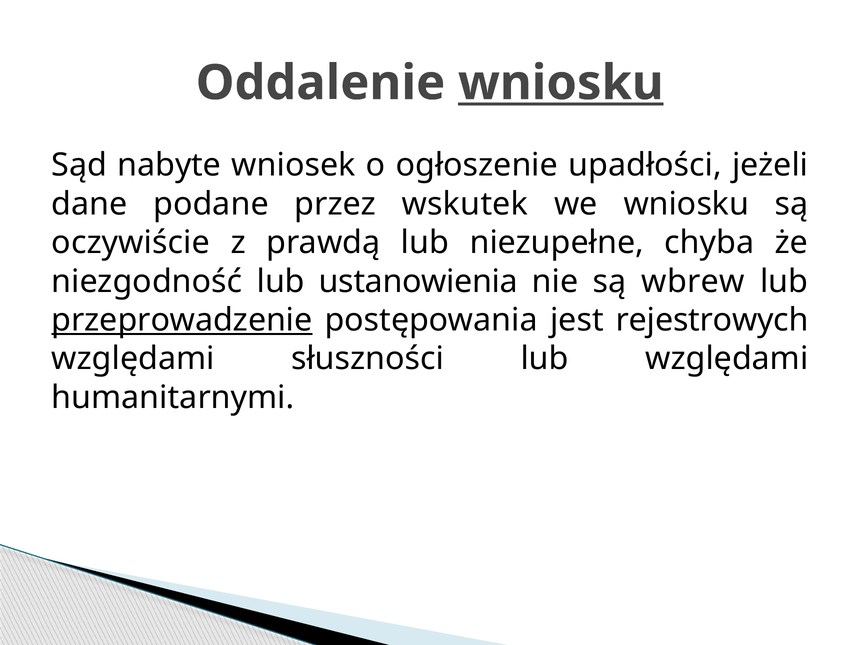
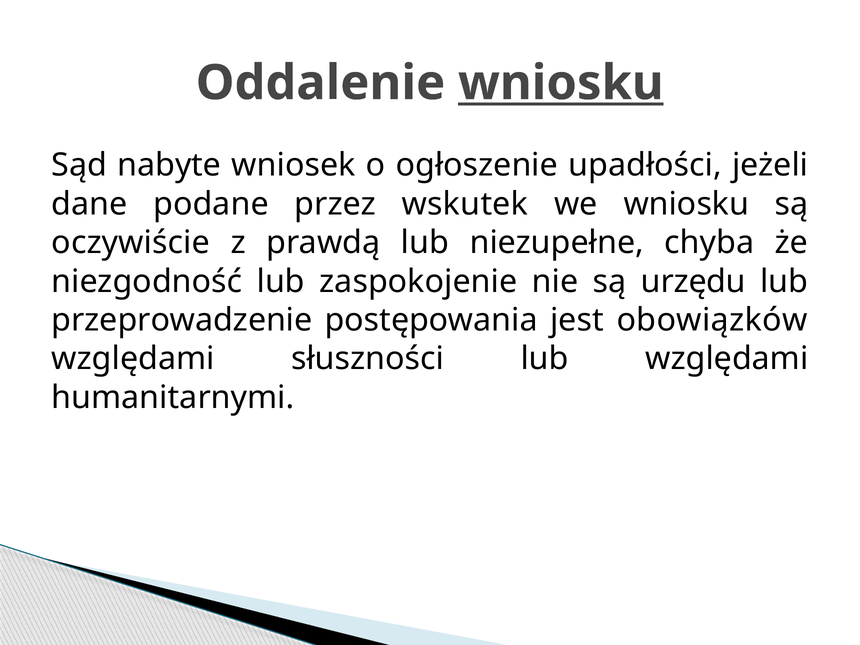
ustanowienia: ustanowienia -> zaspokojenie (418, 281)
wbrew: wbrew -> urzędu (693, 281)
przeprowadzenie underline: present -> none (182, 320)
rejestrowych: rejestrowych -> obowiązków (712, 320)
